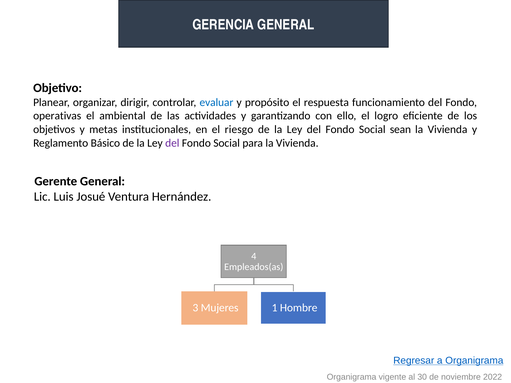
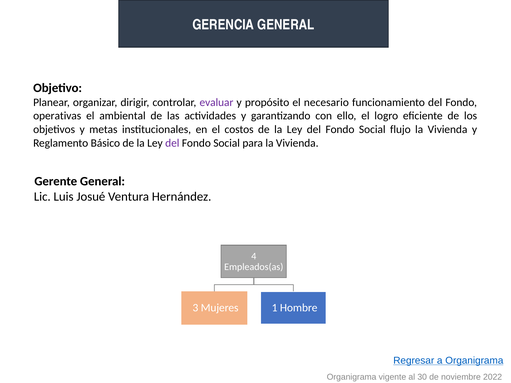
evaluar colour: blue -> purple (216, 102)
respuesta: respuesta -> necesario (326, 102)
riesgo: riesgo -> costos (239, 130)
sean: sean -> flujo (400, 130)
